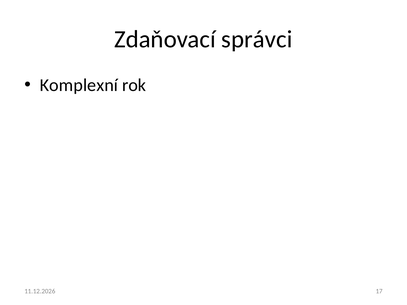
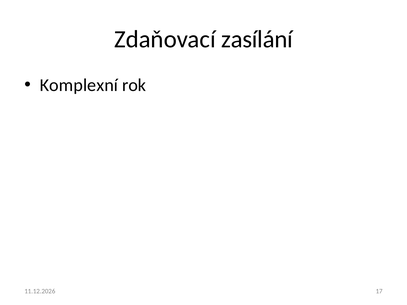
správci: správci -> zasílání (257, 39)
